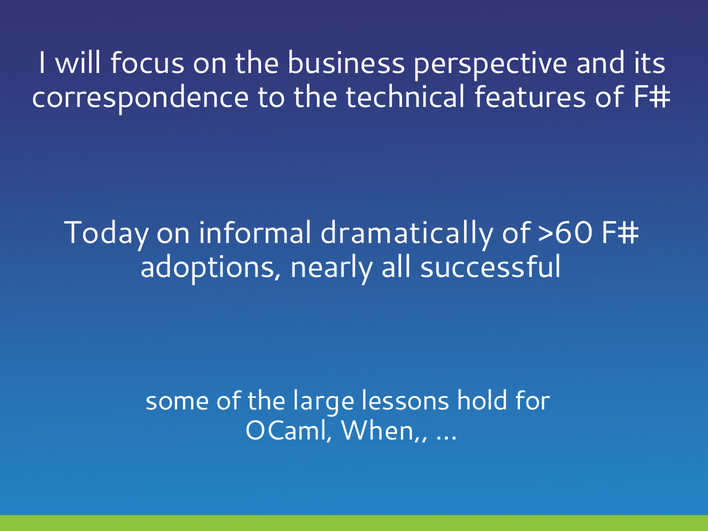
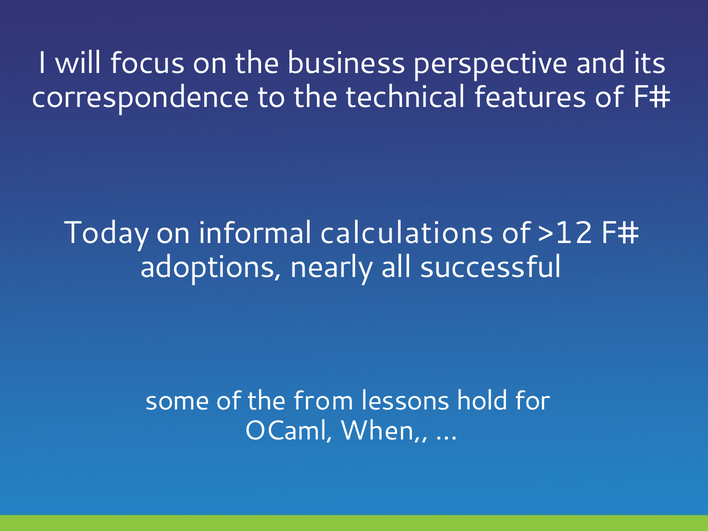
dramatically: dramatically -> calculations (407, 233)
>60: >60 -> >12 (566, 233)
large: large -> from (324, 401)
